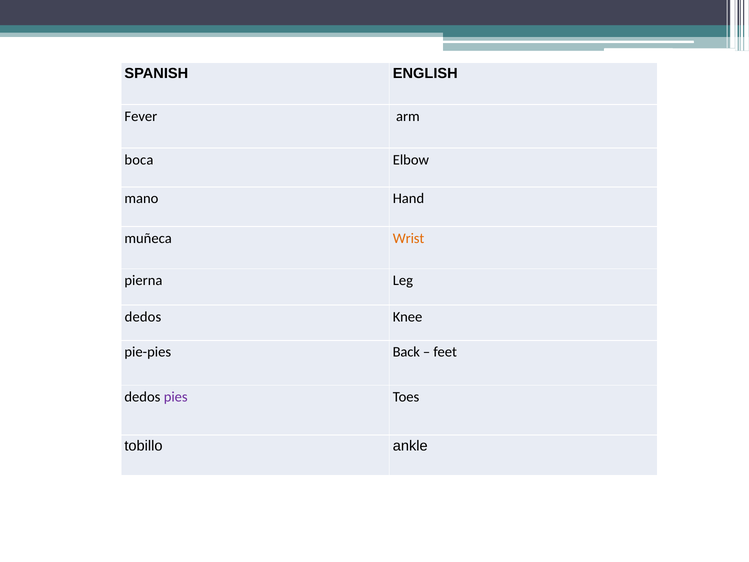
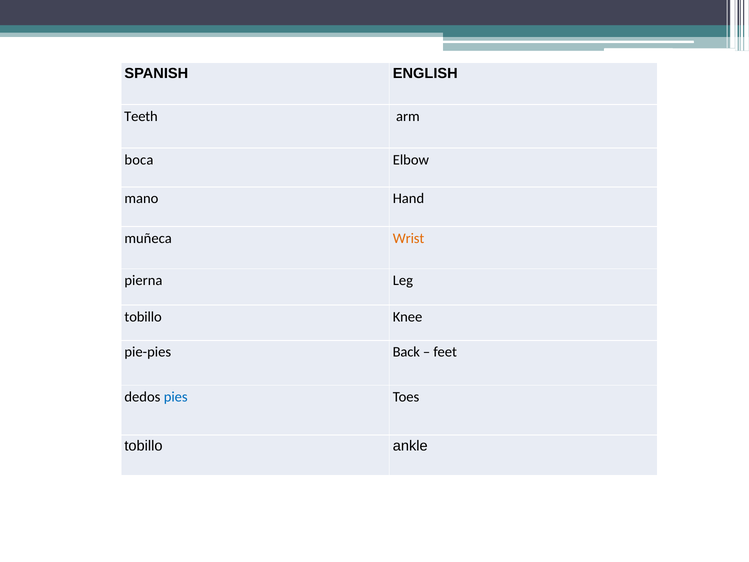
Fever: Fever -> Teeth (141, 116)
dedos: dedos -> tobillo (143, 317)
pies colour: purple -> blue (176, 397)
